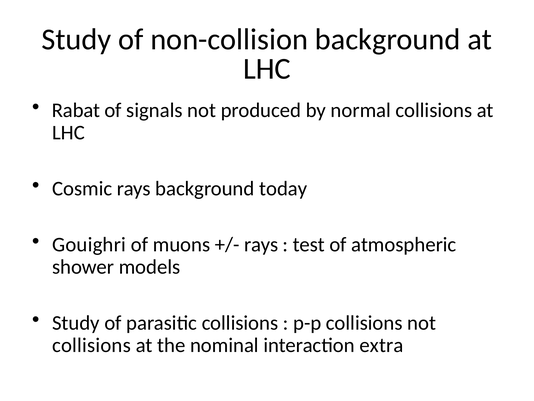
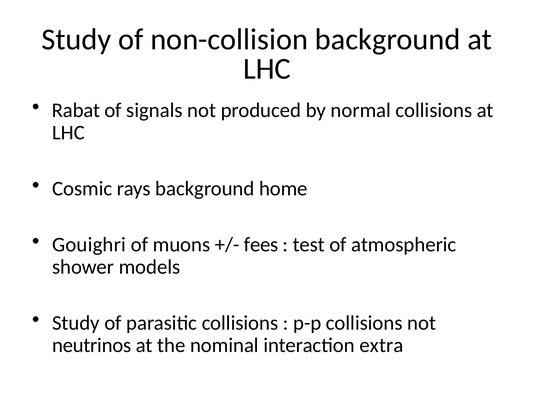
today: today -> home (283, 188)
rays: rays -> fees (261, 244)
collisions: collisions -> neutrinos (92, 345)
